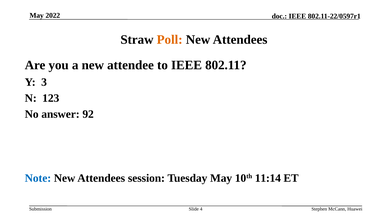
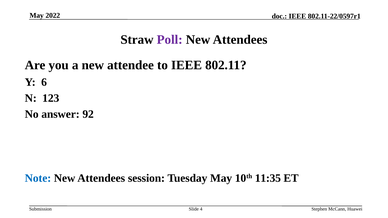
Poll colour: orange -> purple (170, 40)
3: 3 -> 6 (44, 82)
11:14: 11:14 -> 11:35 (268, 178)
